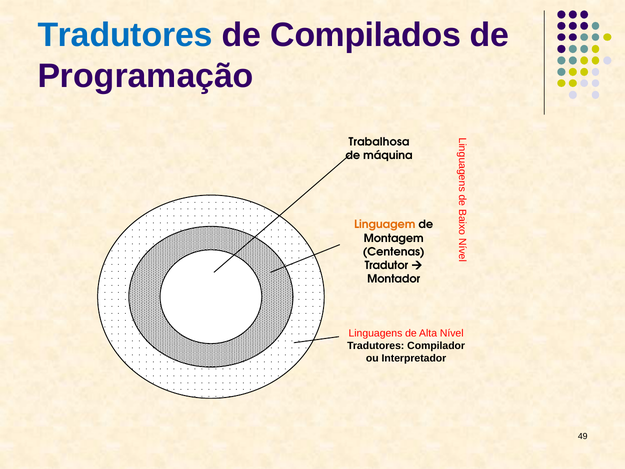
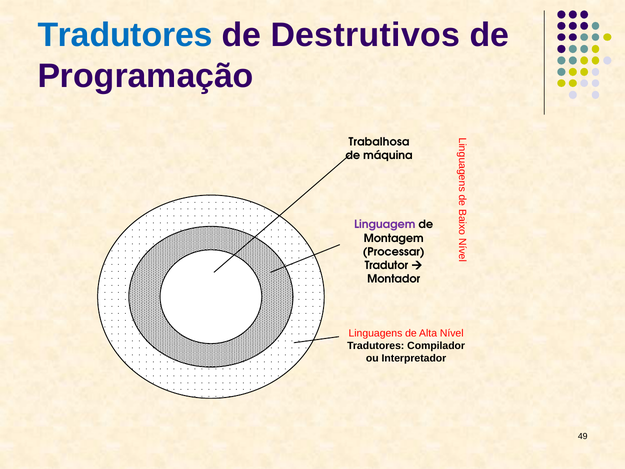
Compilados: Compilados -> Destrutivos (365, 35)
Linguagem colour: orange -> purple (385, 225)
Centenas: Centenas -> Processar (394, 252)
